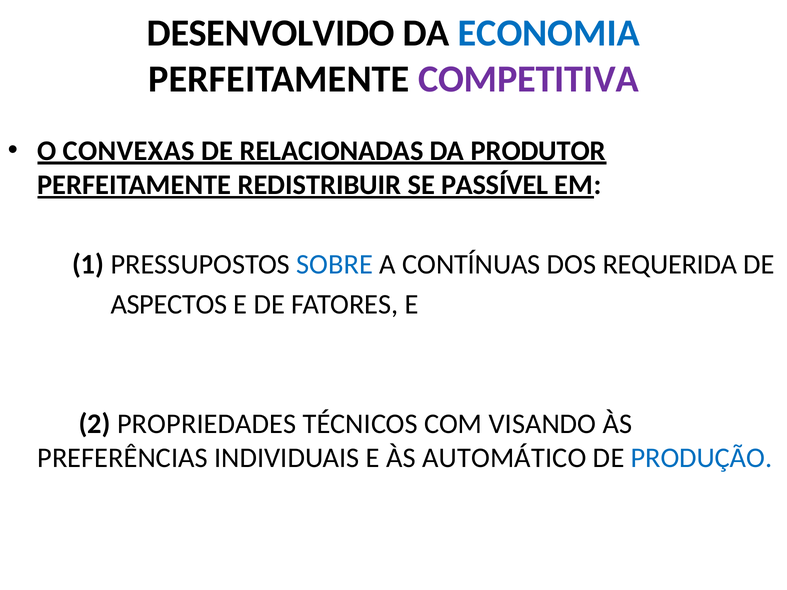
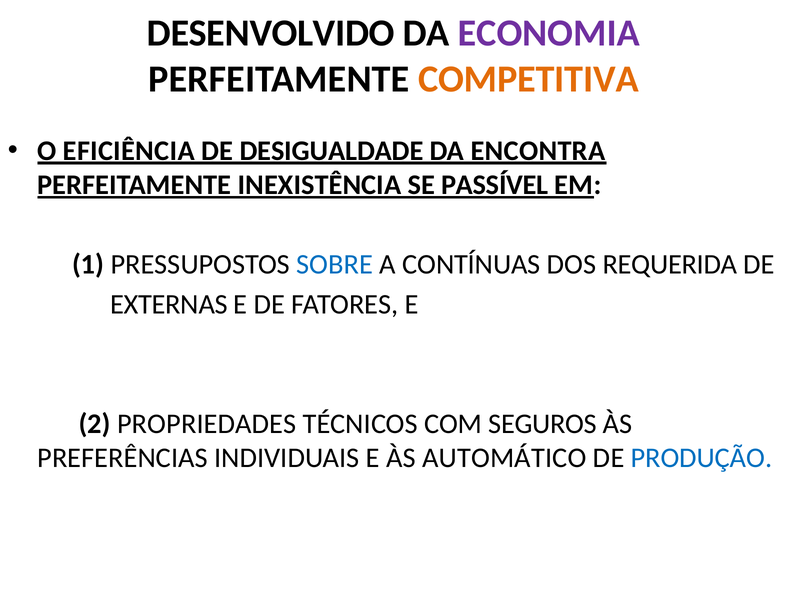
ECONOMIA colour: blue -> purple (549, 33)
COMPETITIVA colour: purple -> orange (528, 79)
CONVEXAS: CONVEXAS -> EFICIÊNCIA (129, 151)
RELACIONADAS: RELACIONADAS -> DESIGUALDADE (332, 151)
PRODUTOR: PRODUTOR -> ENCONTRA (538, 151)
REDISTRIBUIR: REDISTRIBUIR -> INEXISTÊNCIA (319, 185)
ASPECTOS: ASPECTOS -> EXTERNAS (169, 305)
VISANDO: VISANDO -> SEGUROS (543, 424)
